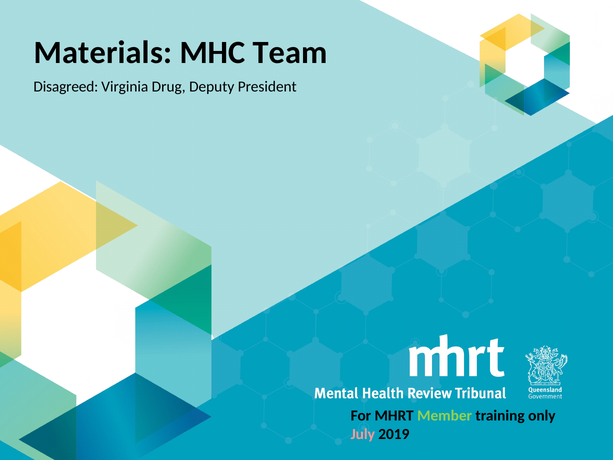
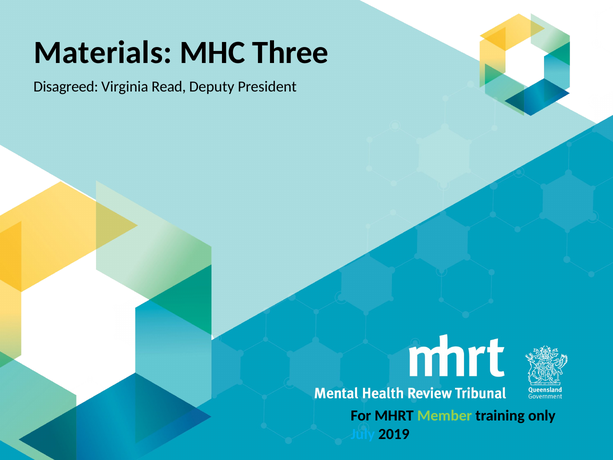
Team: Team -> Three (290, 53)
Drug: Drug -> Read (169, 87)
July colour: pink -> light blue (363, 434)
